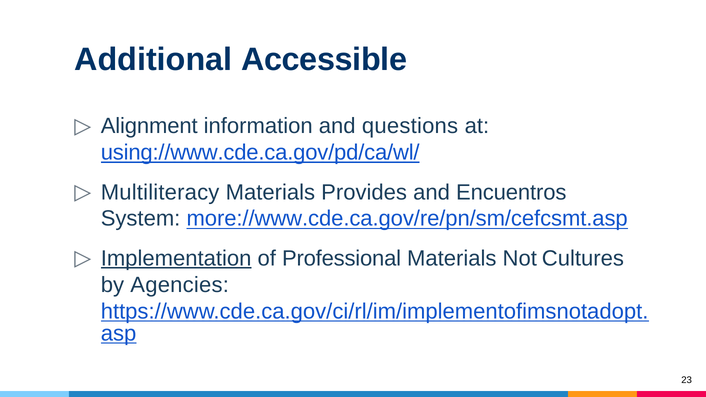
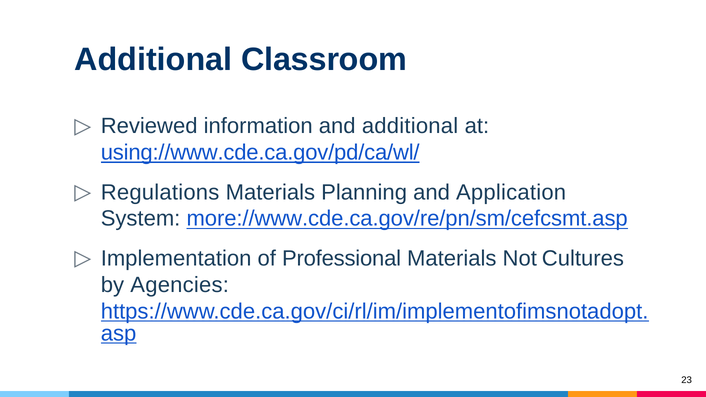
Accessible: Accessible -> Classroom (324, 60)
Alignment: Alignment -> Reviewed (149, 126)
and questions: questions -> additional (410, 126)
Multiliteracy: Multiliteracy -> Regulations (160, 192)
Provides: Provides -> Planning (364, 192)
Encuentros: Encuentros -> Application (511, 192)
Implementation underline: present -> none (176, 258)
